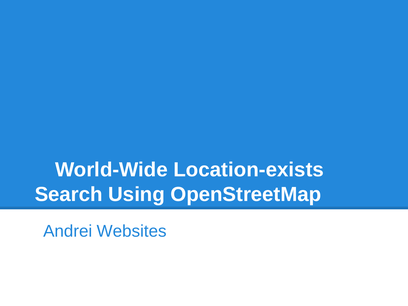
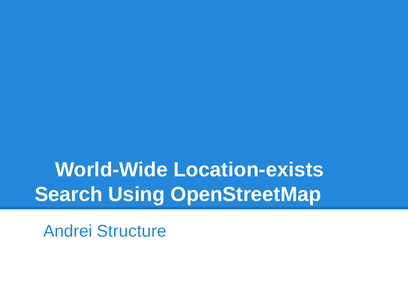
Websites: Websites -> Structure (132, 231)
